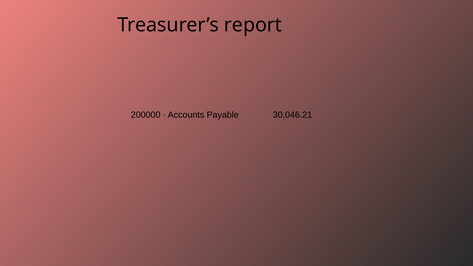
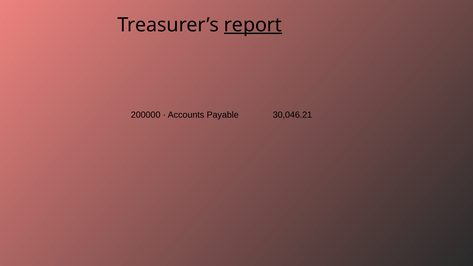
report underline: none -> present (253, 25)
